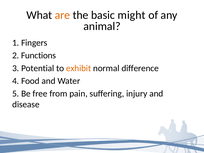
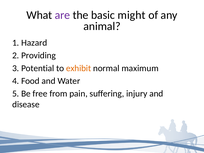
are colour: orange -> purple (62, 15)
Fingers: Fingers -> Hazard (34, 43)
Functions: Functions -> Providing (39, 55)
difference: difference -> maximum (140, 68)
